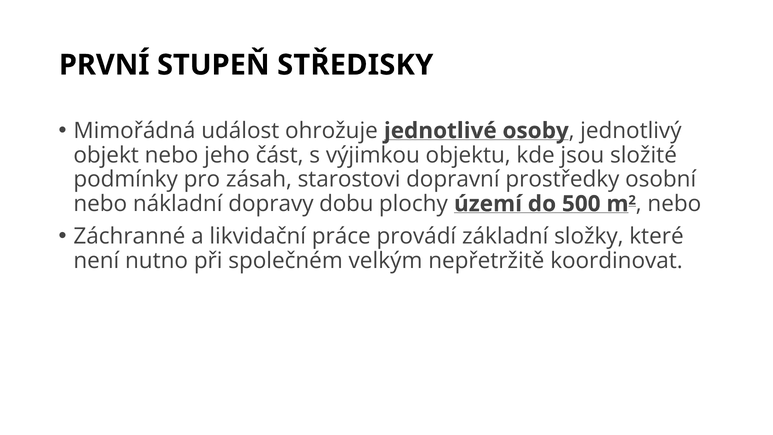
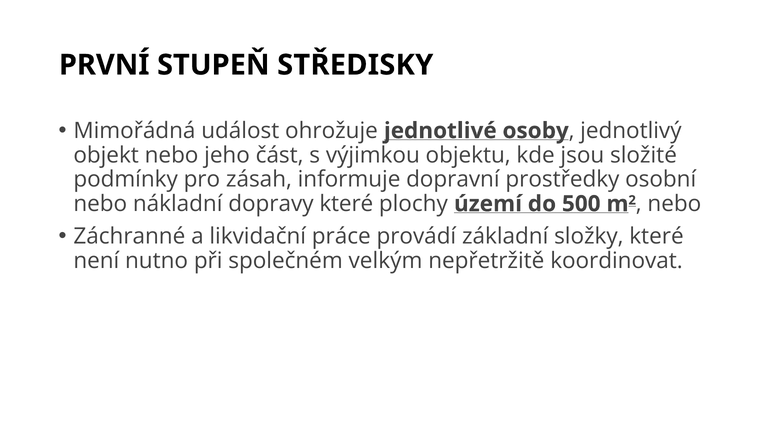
starostovi: starostovi -> informuje (349, 179)
dopravy dobu: dobu -> které (346, 204)
